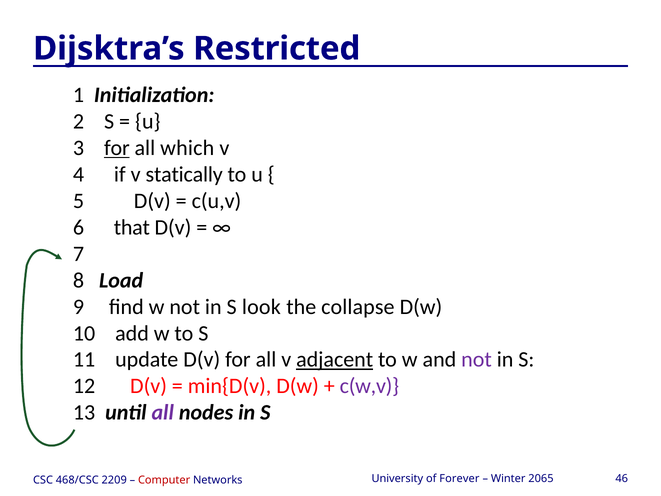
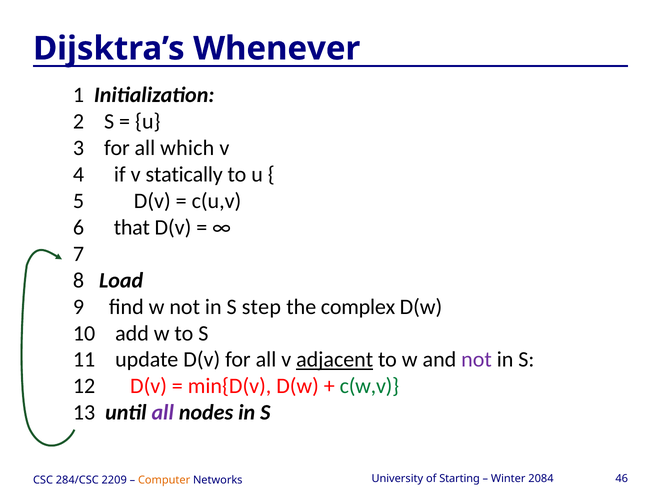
Restricted: Restricted -> Whenever (277, 49)
for underline: present -> none (117, 148)
look: look -> step (261, 307)
collapse: collapse -> complex (358, 307)
c(w,v colour: purple -> green (369, 386)
Forever: Forever -> Starting (460, 478)
2065: 2065 -> 2084 (541, 478)
468/CSC: 468/CSC -> 284/CSC (77, 480)
Computer colour: red -> orange (164, 480)
